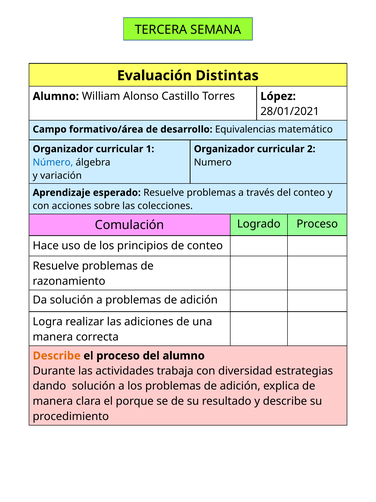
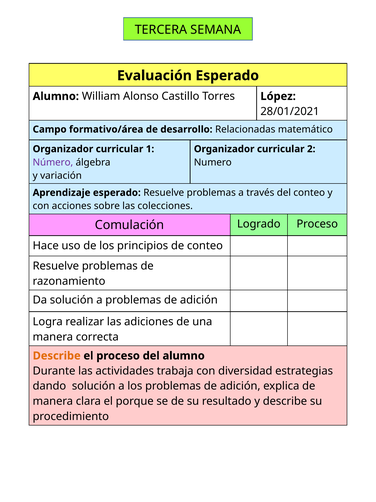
Evaluación Distintas: Distintas -> Esperado (227, 76)
Equivalencias: Equivalencias -> Relacionadas (245, 129)
Número colour: blue -> purple (53, 162)
